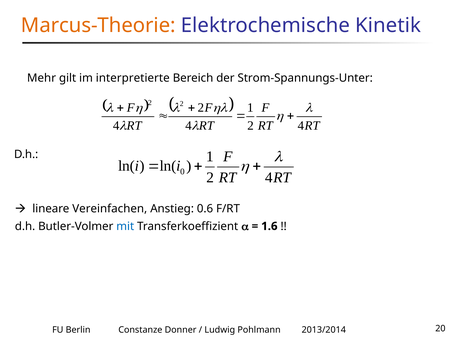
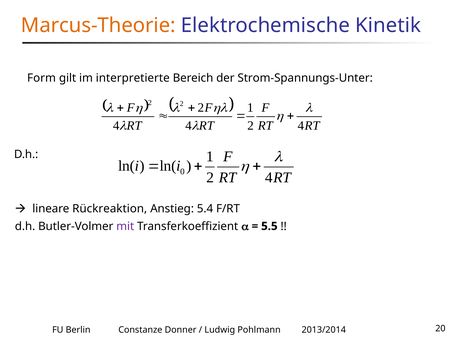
Mehr: Mehr -> Form (41, 78)
Vereinfachen: Vereinfachen -> Rückreaktion (110, 209)
0.6: 0.6 -> 5.4 (205, 209)
mit colour: blue -> purple (125, 226)
1.6: 1.6 -> 5.5 (269, 226)
